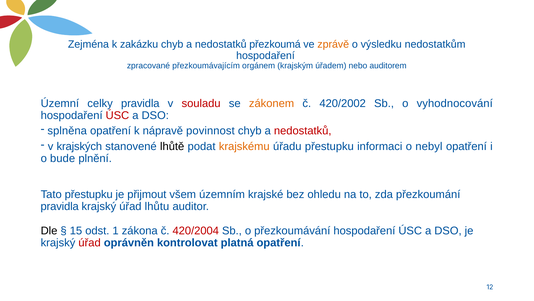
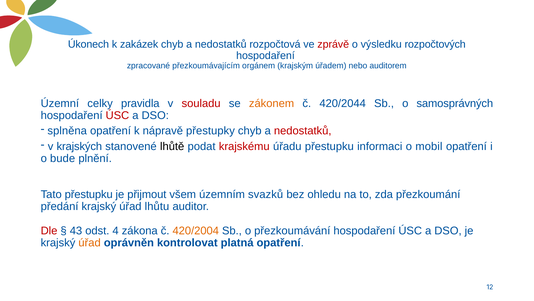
Zejména: Zejména -> Úkonech (88, 44)
zakázku: zakázku -> zakázek (139, 44)
přezkoumá: přezkoumá -> rozpočtová (275, 44)
zprávě colour: orange -> red (333, 44)
nedostatkům: nedostatkům -> rozpočtových (435, 44)
420/2002: 420/2002 -> 420/2044 (343, 103)
vyhodnocování: vyhodnocování -> samosprávných (455, 103)
povinnost: povinnost -> přestupky (210, 131)
krajskému colour: orange -> red (244, 146)
nebyl: nebyl -> mobil (429, 146)
krajské: krajské -> svazků (266, 194)
pravidla: pravidla -> předání (60, 206)
Dle colour: black -> red (49, 230)
15: 15 -> 43 (76, 230)
1: 1 -> 4 (116, 230)
420/2004 colour: red -> orange (196, 230)
úřad colour: red -> orange (90, 242)
